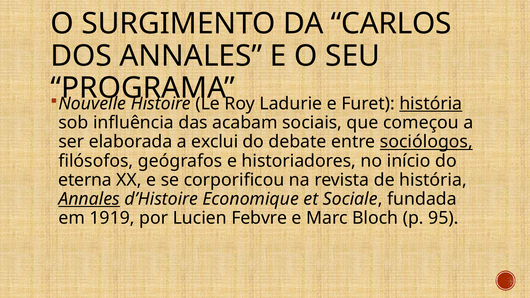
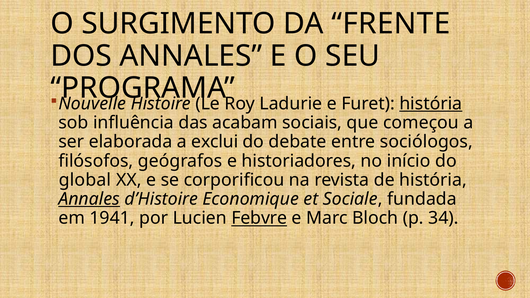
CARLOS: CARLOS -> FRENTE (391, 24)
sociólogos underline: present -> none (426, 142)
eterna: eterna -> global (85, 180)
1919: 1919 -> 1941 (112, 218)
Febvre underline: none -> present (259, 218)
95: 95 -> 34 (443, 218)
